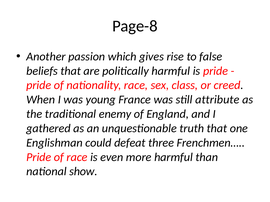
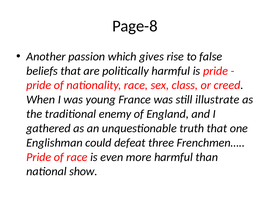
attribute: attribute -> illustrate (217, 100)
